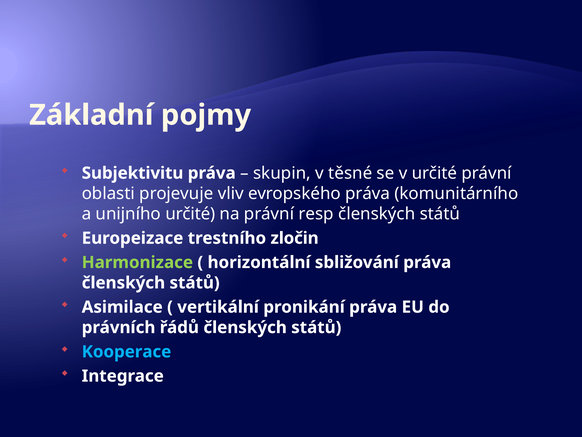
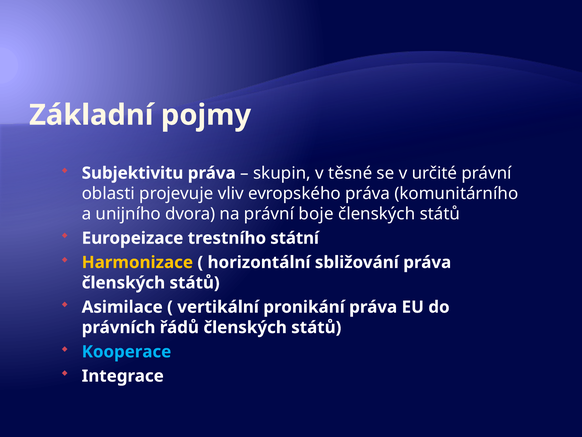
unijního určité: určité -> dvora (190, 214)
resp: resp -> boje (316, 214)
zločin: zločin -> státní (295, 238)
Harmonizace colour: light green -> yellow (137, 262)
